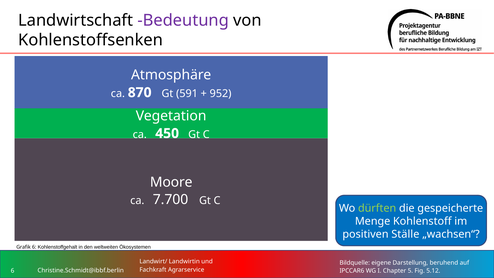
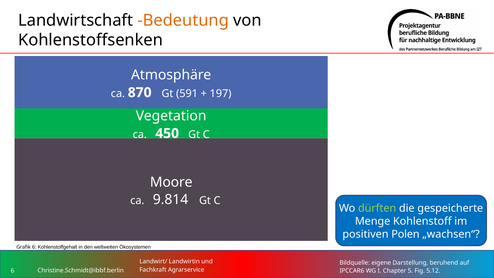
Bedeutung colour: purple -> orange (183, 20)
952: 952 -> 197 (221, 94)
7.700: 7.700 -> 9.814 (171, 200)
Ställe: Ställe -> Polen (405, 234)
